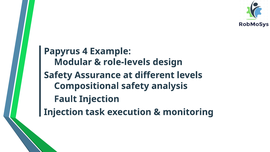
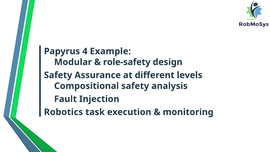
role-levels: role-levels -> role-safety (127, 62)
Injection: Injection -> Robotics (63, 112)
